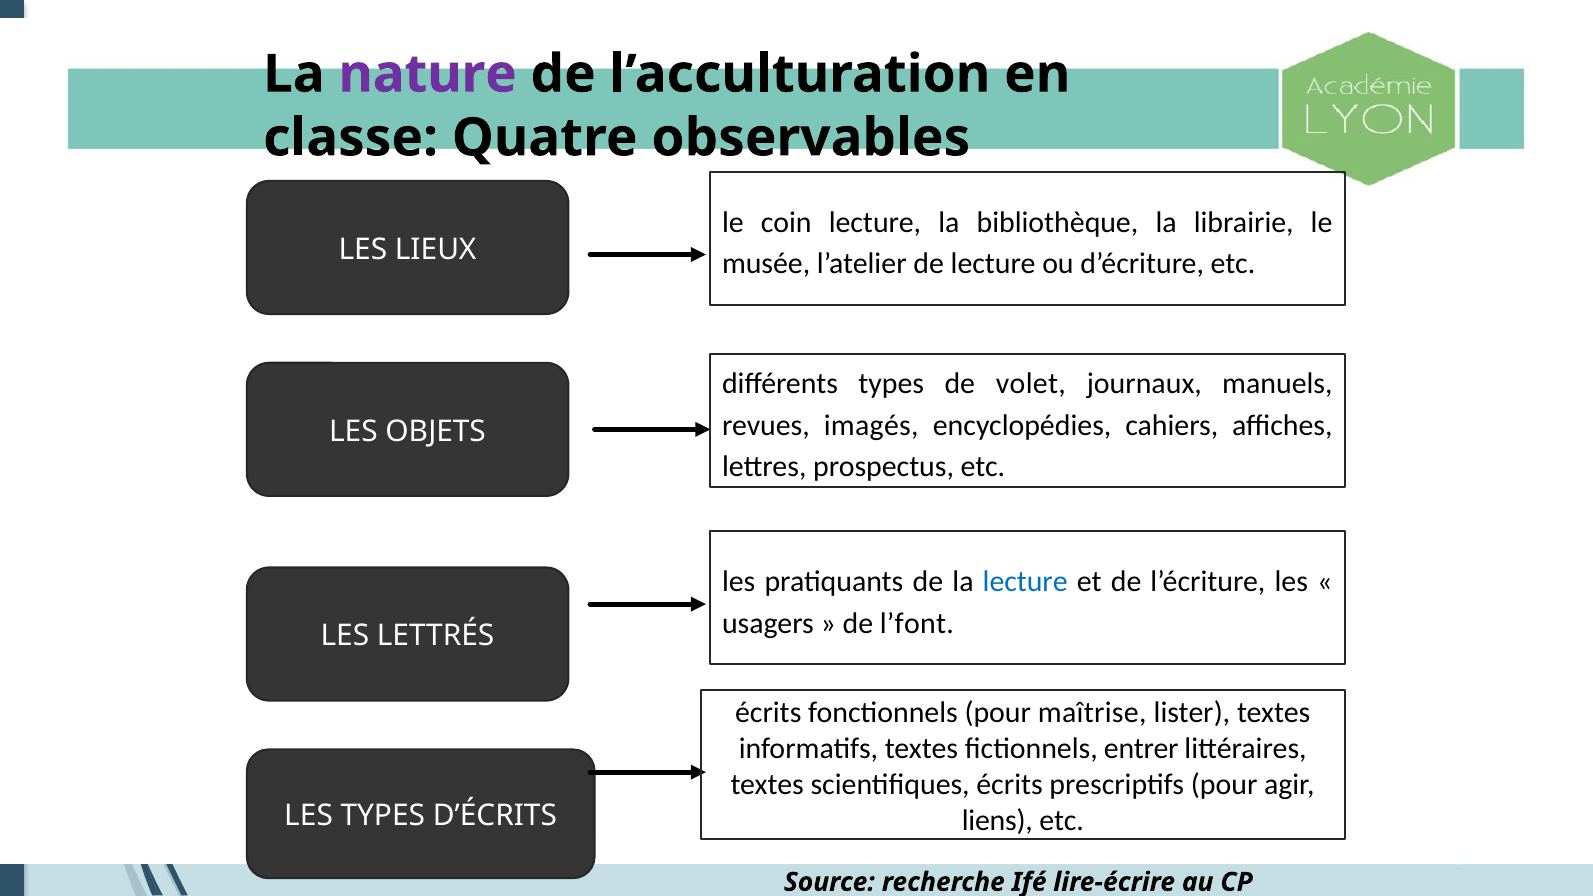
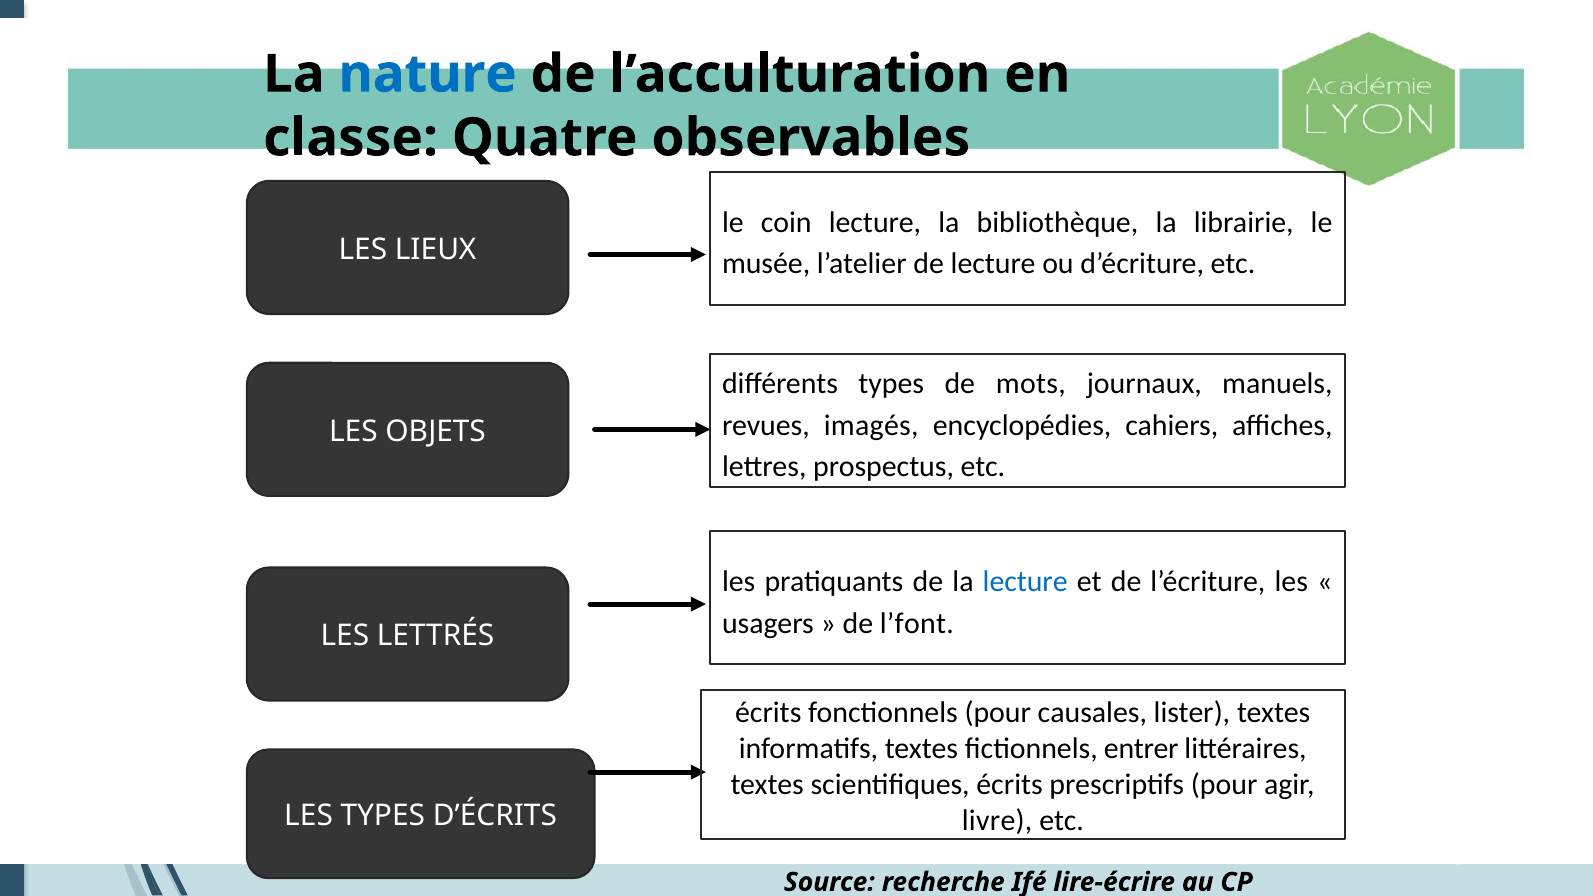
nature colour: purple -> blue (428, 74)
volet: volet -> mots (1031, 384)
maîtrise: maîtrise -> causales (1092, 713)
liens: liens -> livre (997, 820)
